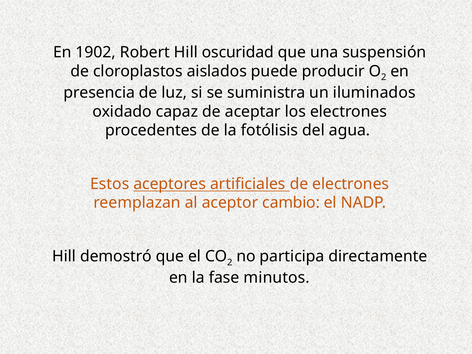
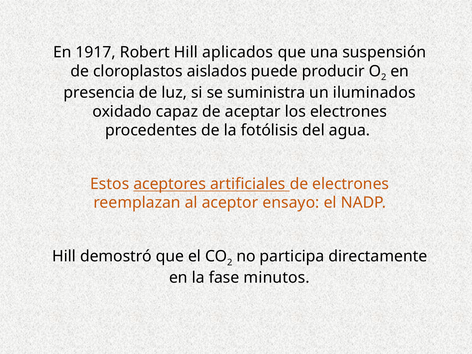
1902: 1902 -> 1917 (96, 52)
oscuridad: oscuridad -> aplicados (238, 52)
cambio: cambio -> ensayo (291, 203)
